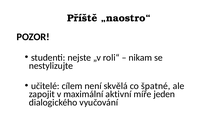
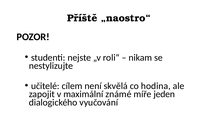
špatné: špatné -> hodina (156, 86)
aktivní: aktivní -> známé (118, 95)
